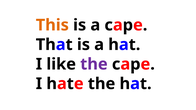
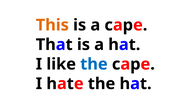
the colour: purple -> blue (94, 64)
